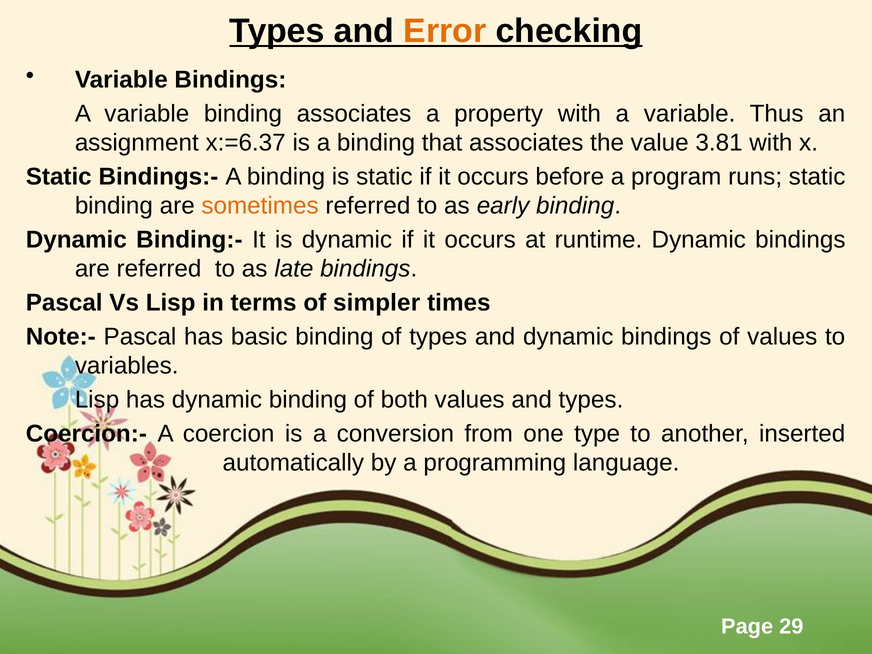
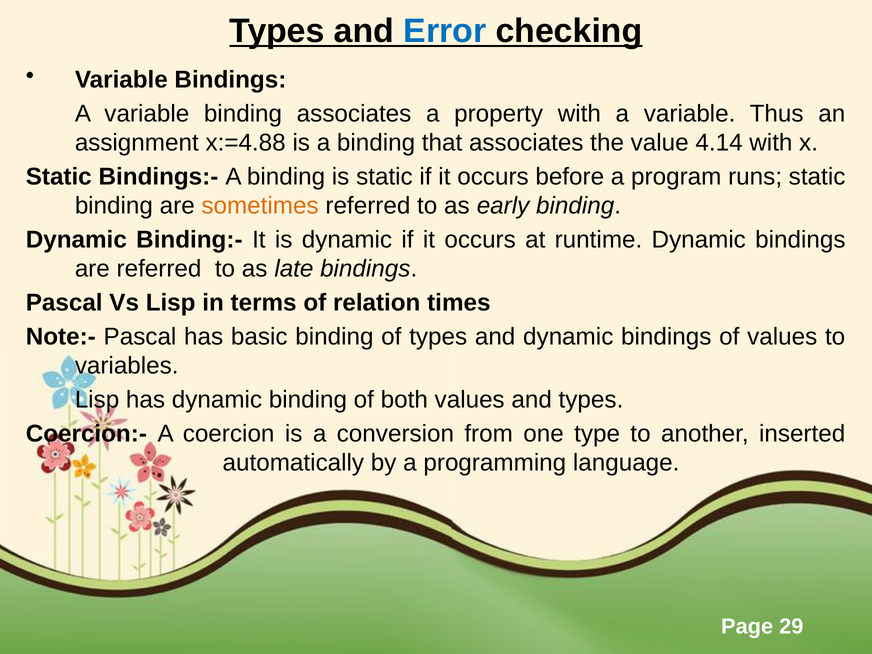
Error colour: orange -> blue (445, 31)
x:=6.37: x:=6.37 -> x:=4.88 (246, 143)
3.81: 3.81 -> 4.14 (719, 143)
simpler: simpler -> relation (377, 303)
